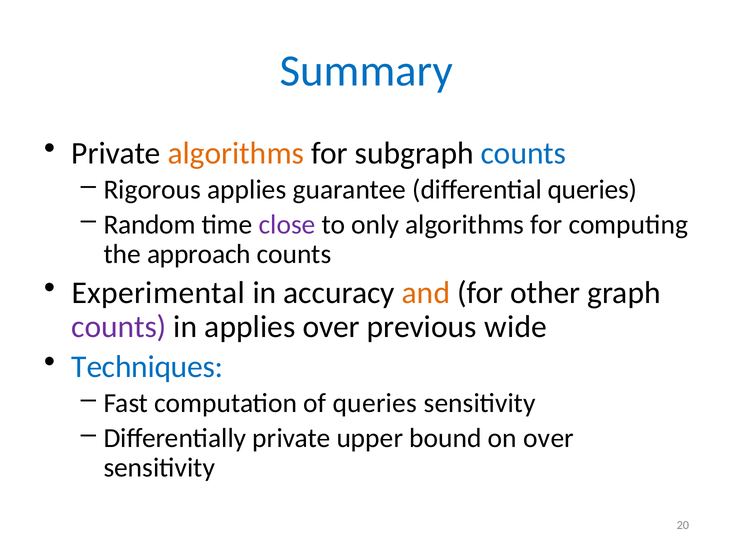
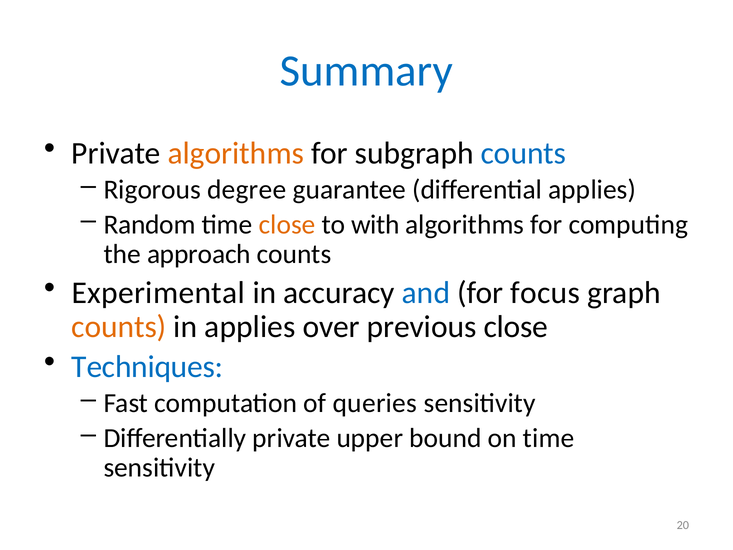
Rigorous applies: applies -> degree (247, 190)
differential queries: queries -> applies (592, 190)
close colour: purple -> orange (287, 224)
only: only -> with (375, 224)
and colour: orange -> blue (426, 293)
other: other -> focus (545, 293)
counts colour: purple -> orange (119, 327)
previous wide: wide -> close (516, 327)
on over: over -> time (549, 438)
